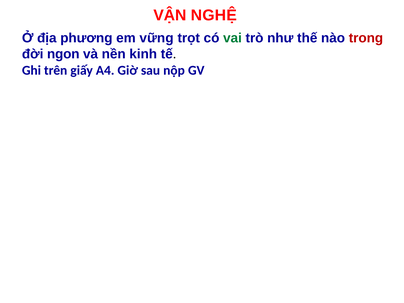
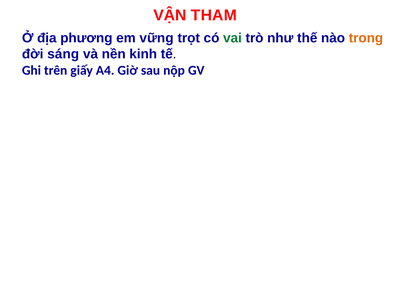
NGHỆ: NGHỆ -> THAM (214, 15)
trong colour: red -> orange (366, 38)
ngon: ngon -> sáng (63, 54)
